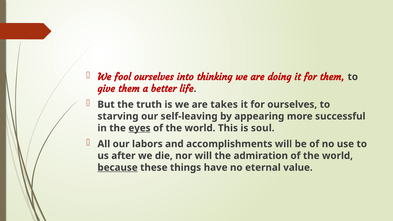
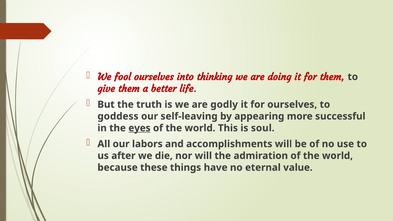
takes: takes -> godly (224, 105)
starving: starving -> goddess (118, 116)
because underline: present -> none (118, 168)
